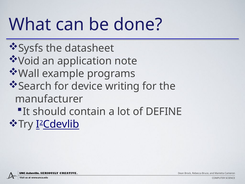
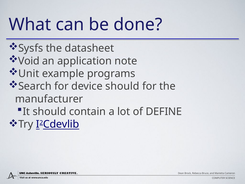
Wall: Wall -> Unit (29, 74)
device writing: writing -> should (122, 86)
